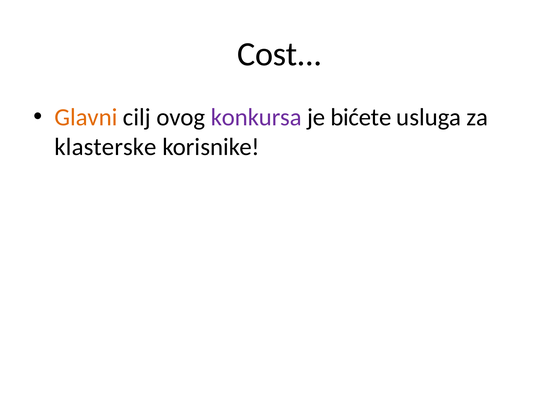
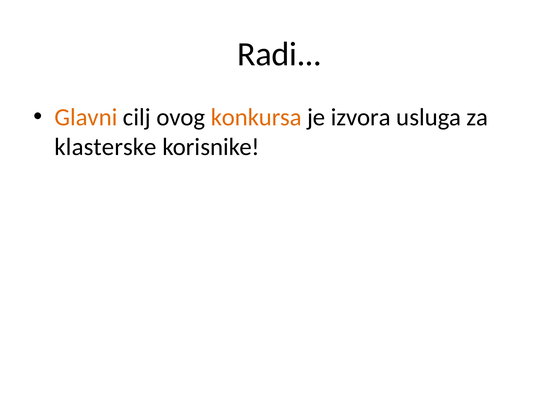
Cost: Cost -> Radi (280, 54)
konkursa colour: purple -> orange (256, 117)
bićete: bićete -> izvora (361, 117)
